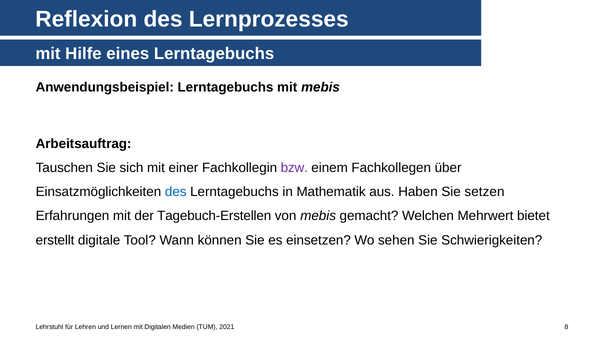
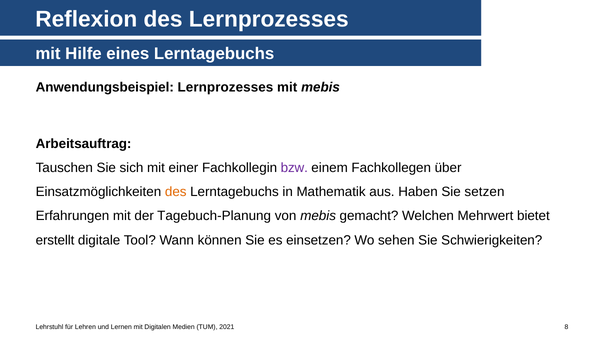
Anwendungsbeispiel Lerntagebuchs: Lerntagebuchs -> Lernprozesses (225, 87)
des colour: blue -> orange (176, 192)
Tagebuch-Erstellen: Tagebuch-Erstellen -> Tagebuch-Planung (214, 216)
